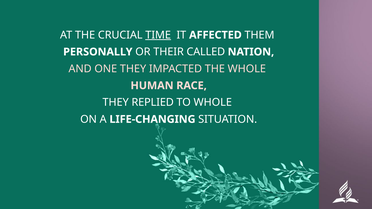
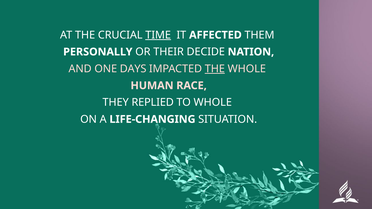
CALLED: CALLED -> DECIDE (206, 52)
ONE THEY: THEY -> DAYS (133, 69)
THE underline: none -> present (215, 69)
